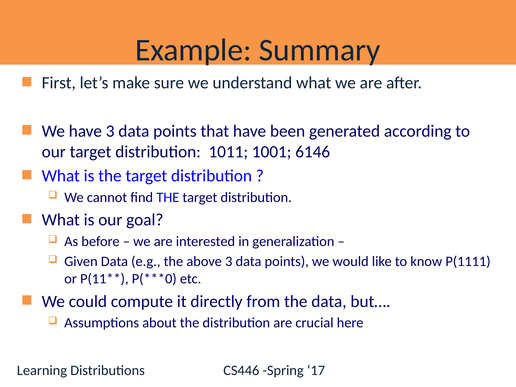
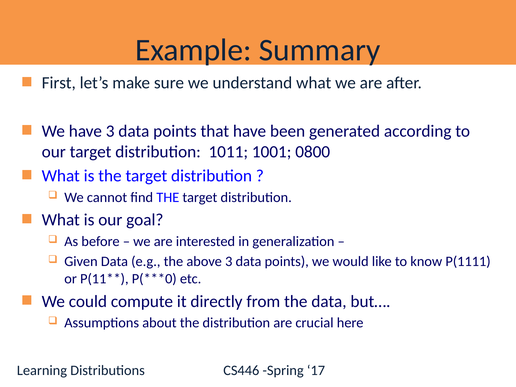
6146: 6146 -> 0800 (313, 152)
